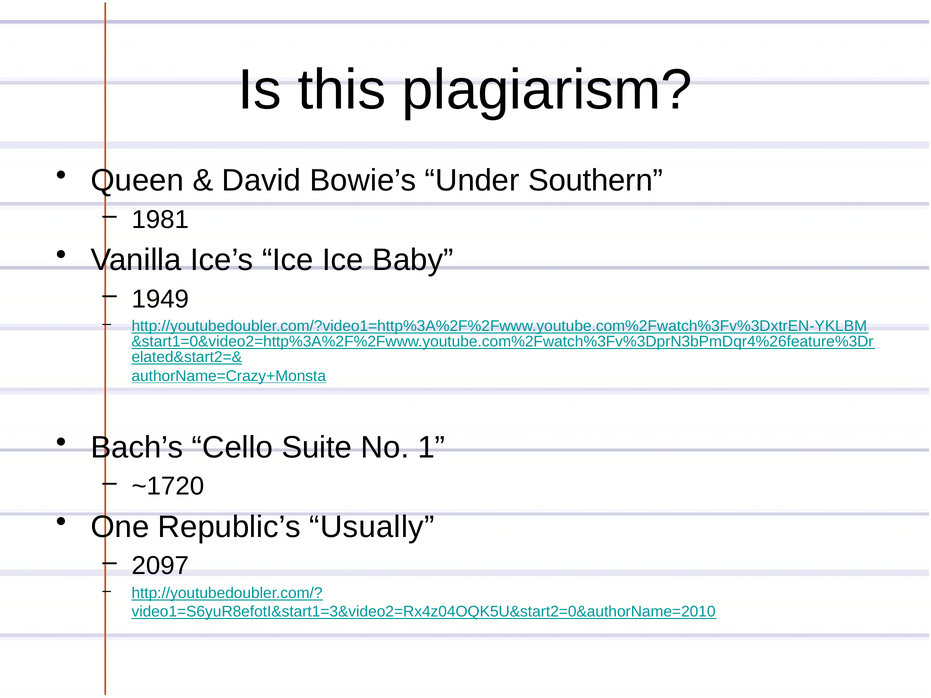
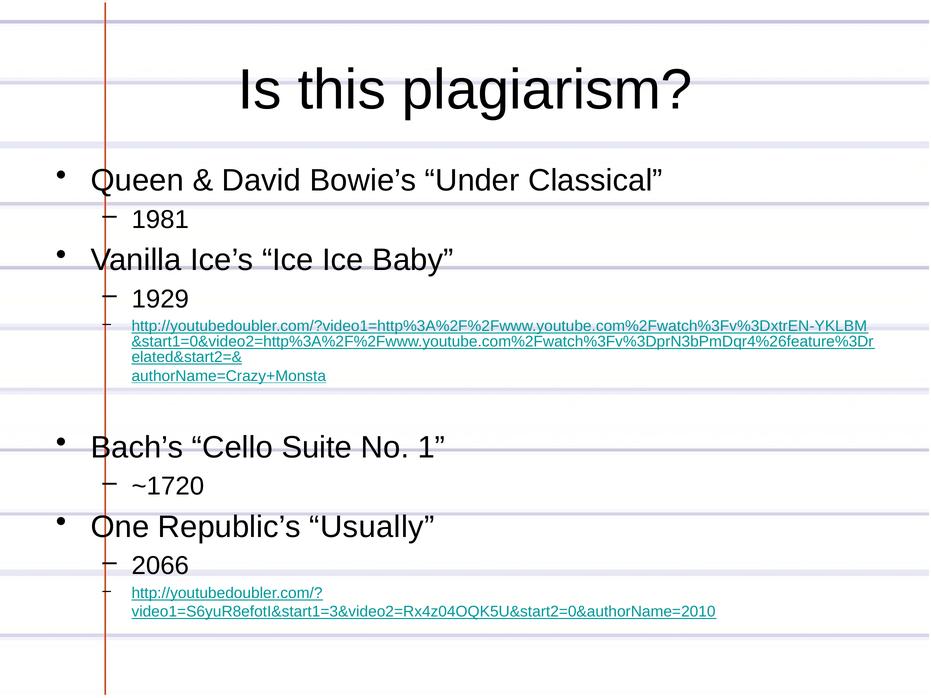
Southern: Southern -> Classical (595, 181)
1949: 1949 -> 1929 (160, 299)
2097: 2097 -> 2066 (160, 566)
